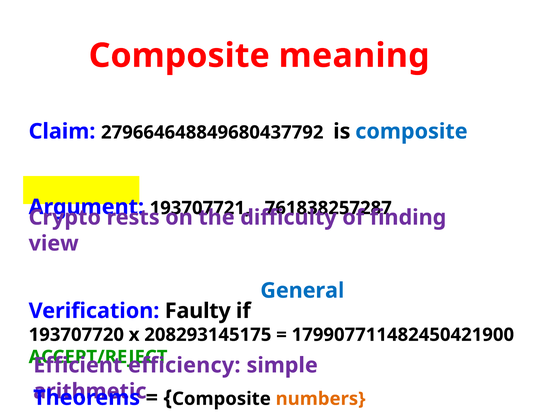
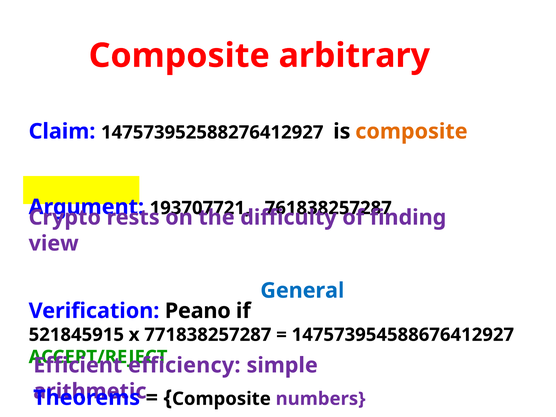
meaning: meaning -> arbitrary (354, 56)
279664648849680437792: 279664648849680437792 -> 147573952588276412927 (212, 132)
composite colour: blue -> orange (411, 131)
Faulty: Faulty -> Peano (198, 311)
193707720: 193707720 -> 521845915 (76, 335)
208293145175: 208293145175 -> 771838257287 (208, 335)
179907711482450421900: 179907711482450421900 -> 147573954588676412927 (403, 335)
numbers colour: orange -> purple (321, 399)
